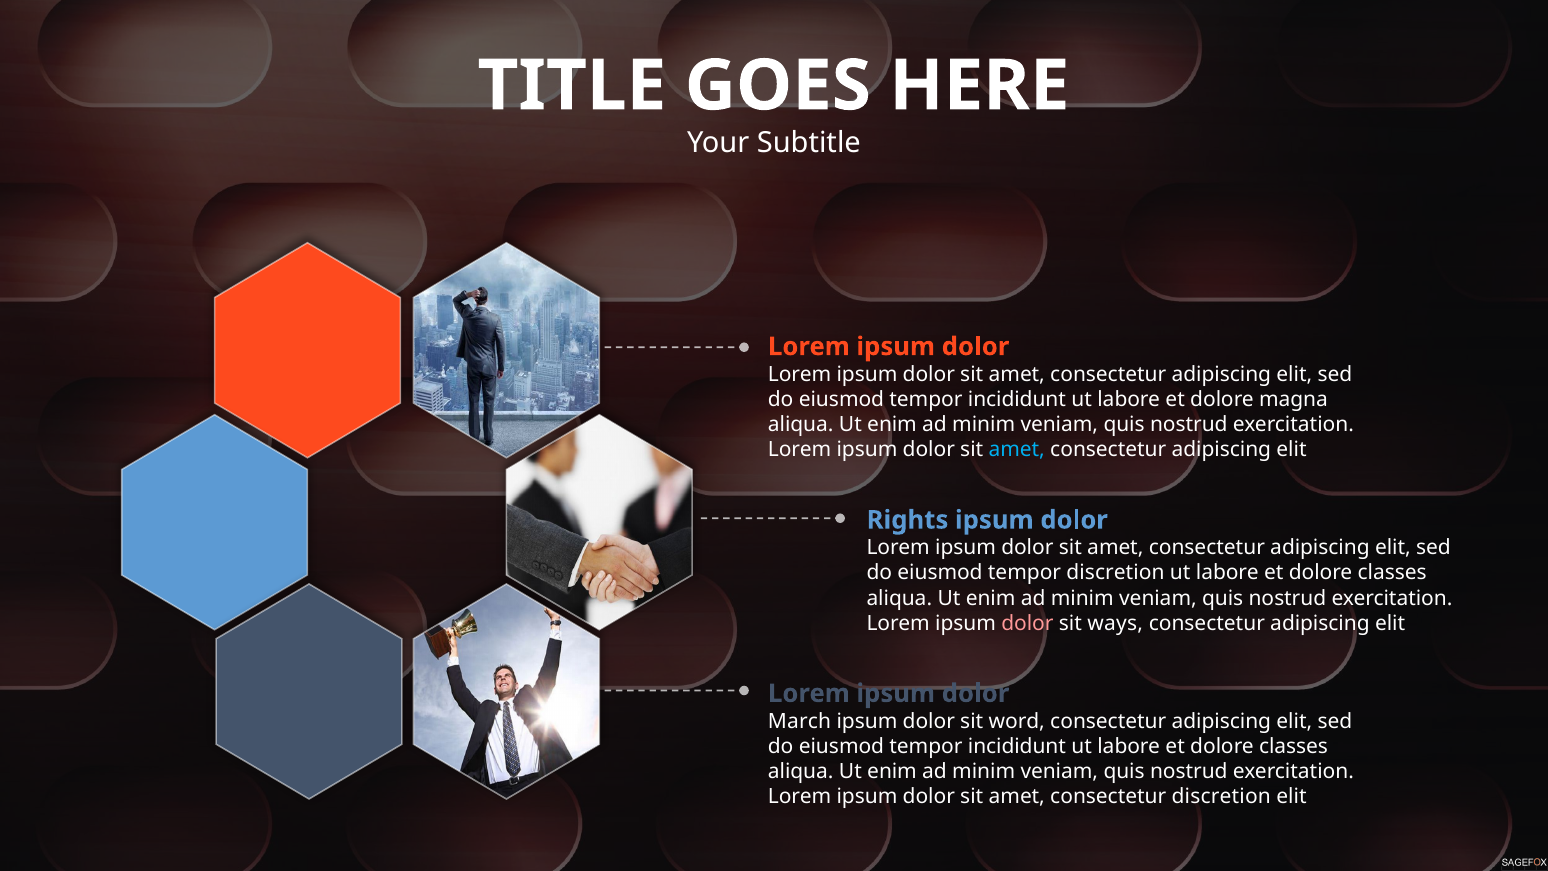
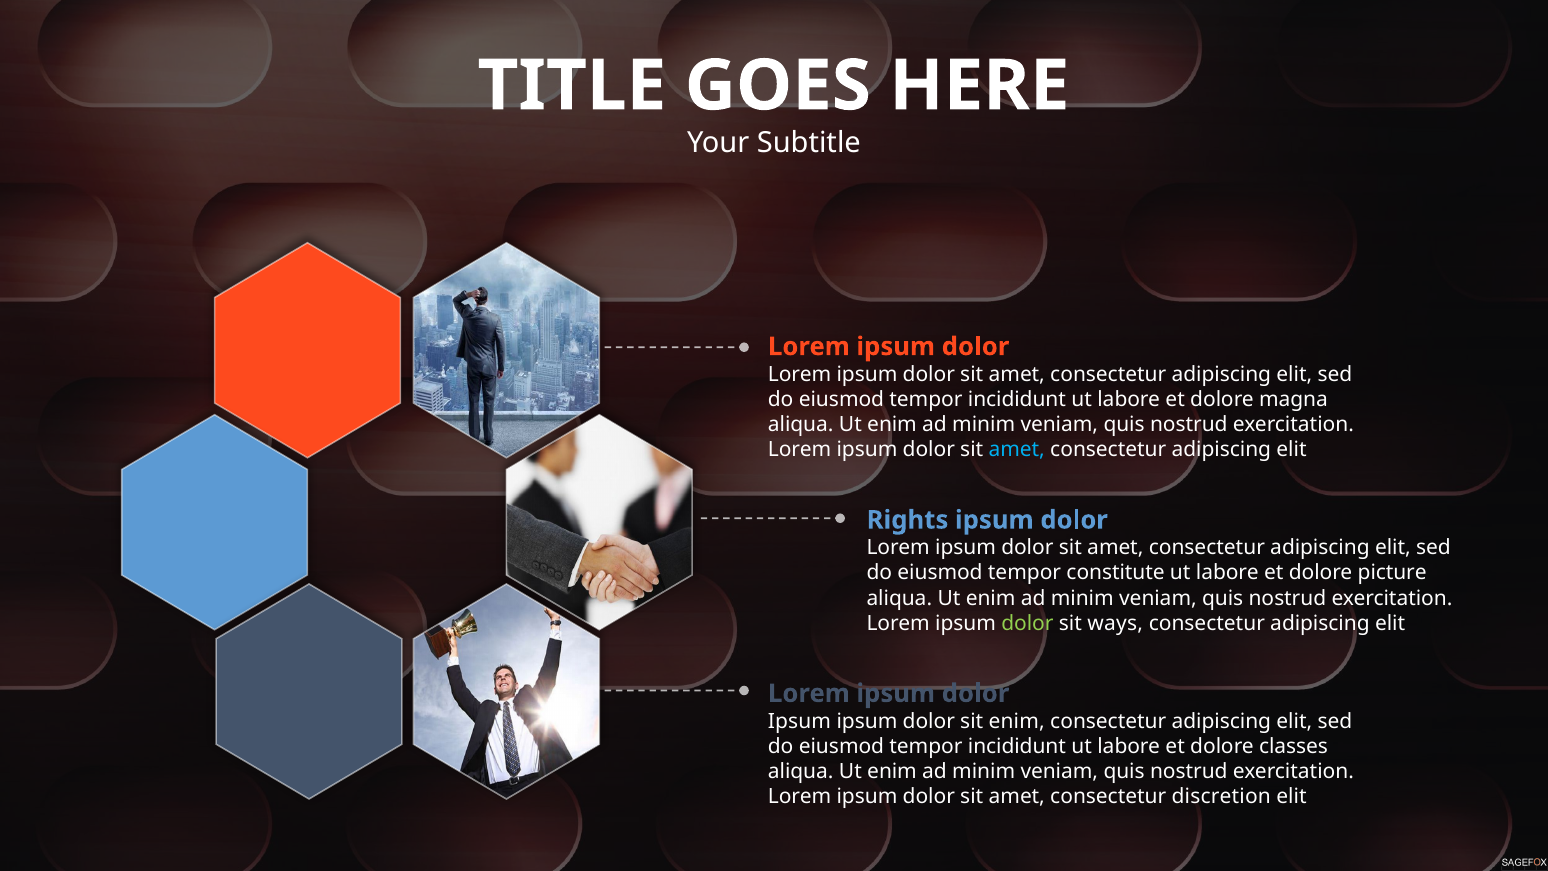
tempor discretion: discretion -> constitute (1116, 573)
classes: classes -> picture (1392, 573)
dolor colour: pink -> light green (1027, 623)
March: March -> Ipsum (800, 721)
sit word: word -> enim (1017, 721)
